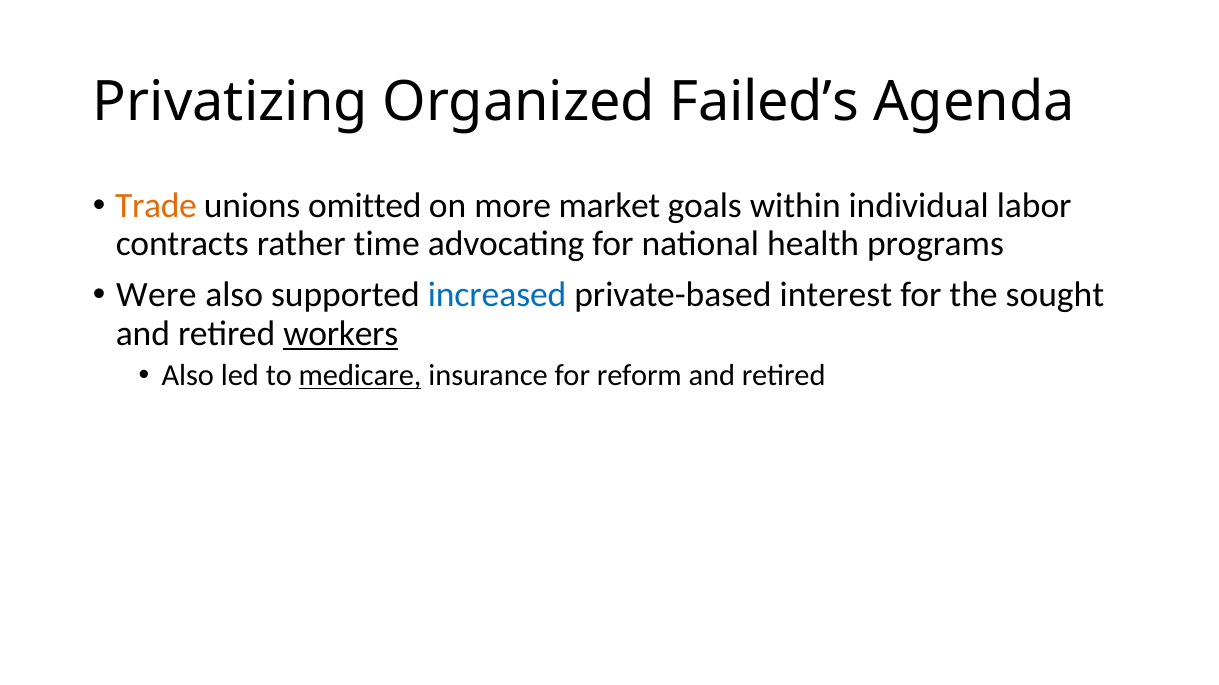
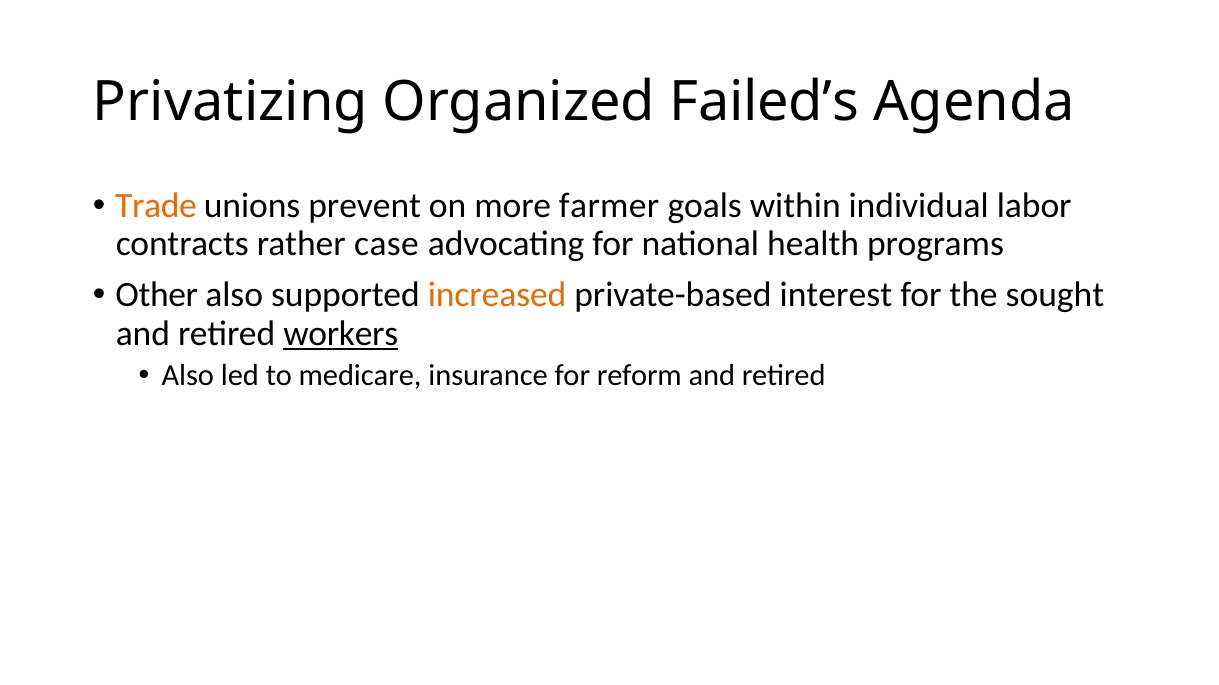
omitted: omitted -> prevent (365, 206)
market: market -> farmer (609, 206)
time: time -> case (387, 244)
Were: Were -> Other (157, 295)
increased colour: blue -> orange (497, 295)
medicare underline: present -> none (360, 376)
